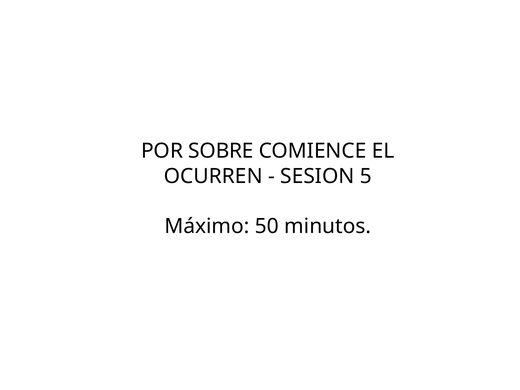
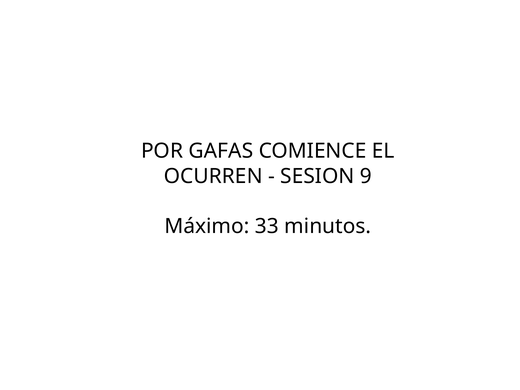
SOBRE: SOBRE -> GAFAS (221, 151)
5: 5 -> 9 (366, 176)
50: 50 -> 33 (267, 226)
